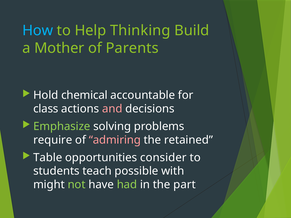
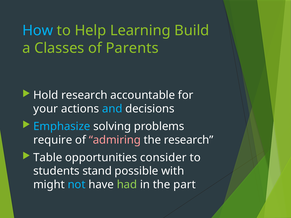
Thinking: Thinking -> Learning (140, 31)
Mother: Mother -> Classes (59, 48)
Hold chemical: chemical -> research (84, 95)
class: class -> your (46, 109)
and colour: pink -> light blue (112, 109)
Emphasize colour: light green -> light blue (62, 127)
the retained: retained -> research (189, 140)
teach: teach -> stand (97, 171)
not colour: light green -> light blue (77, 185)
